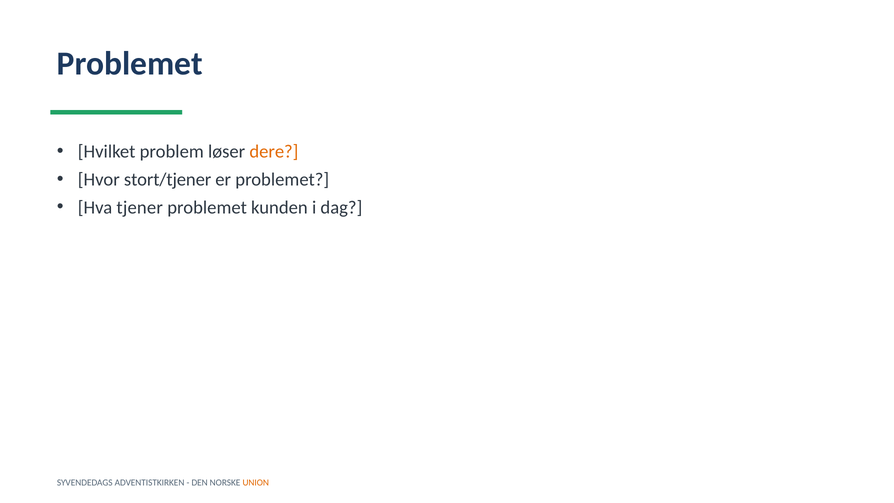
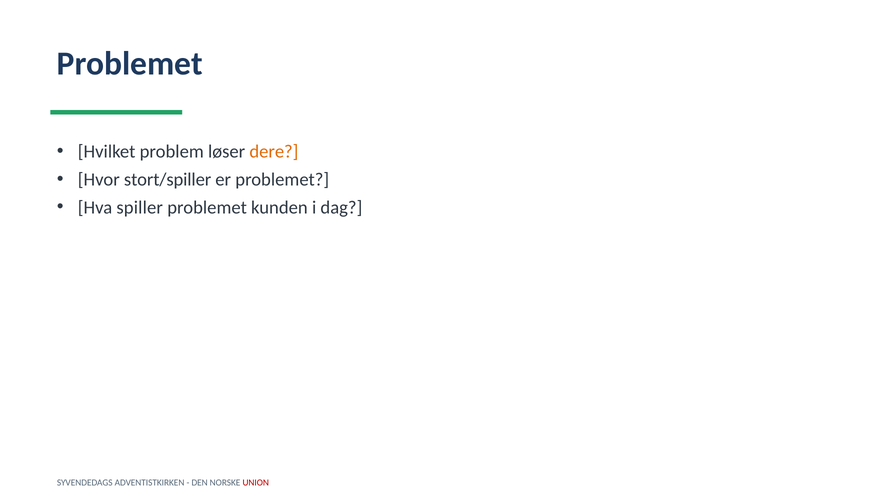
stort/tjener: stort/tjener -> stort/spiller (168, 179)
tjener: tjener -> spiller (140, 207)
UNION colour: orange -> red (256, 483)
